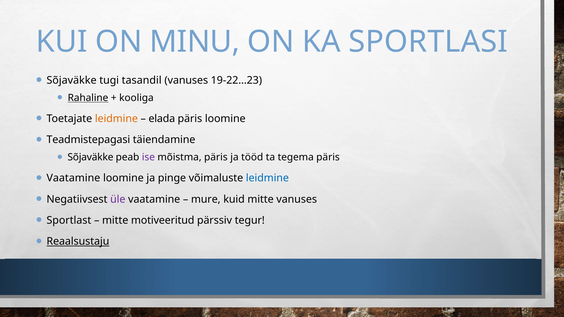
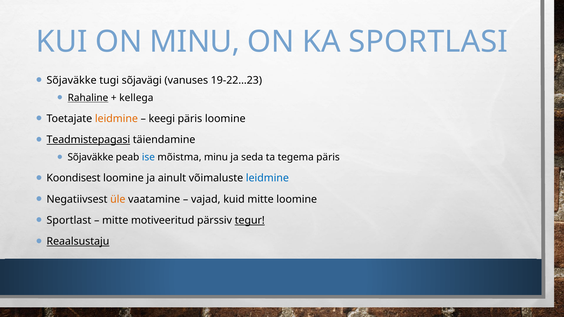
tasandil: tasandil -> sõjavägi (142, 80)
kooliga: kooliga -> kellega (136, 98)
elada: elada -> keegi (162, 119)
Teadmistepagasi underline: none -> present (88, 140)
ise colour: purple -> blue (148, 157)
mõistma päris: päris -> minu (216, 157)
tööd: tööd -> seda (252, 157)
Vaatamine: Vaatamine -> Koondisest (73, 178)
pinge: pinge -> ainult (172, 178)
üle colour: purple -> orange (118, 199)
mure: mure -> vajad (206, 199)
mitte vanuses: vanuses -> loomine (297, 199)
tegur underline: none -> present (250, 220)
